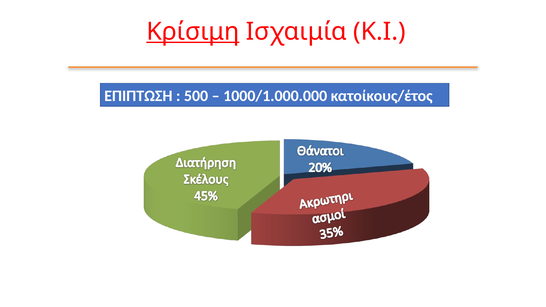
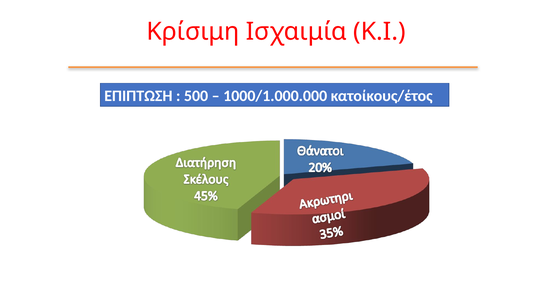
Κρίσιμη underline: present -> none (193, 32)
